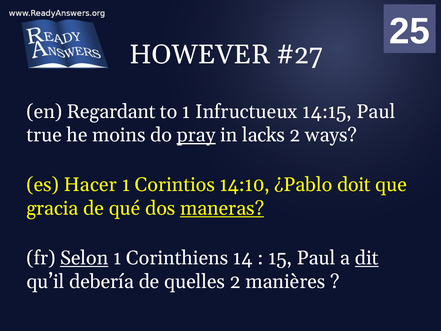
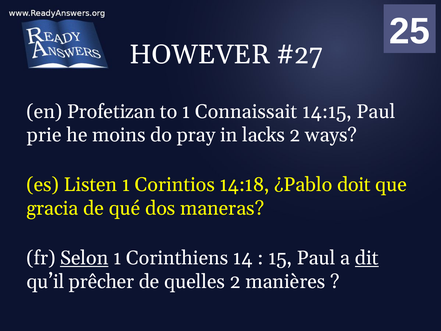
Regardant: Regardant -> Profetizan (111, 112)
Infructueux: Infructueux -> Connaissait (246, 112)
true: true -> prie (44, 135)
pray underline: present -> none (196, 135)
Hacer: Hacer -> Listen (90, 185)
14:10: 14:10 -> 14:18 (245, 185)
maneras underline: present -> none (222, 208)
debería: debería -> prêcher (102, 281)
